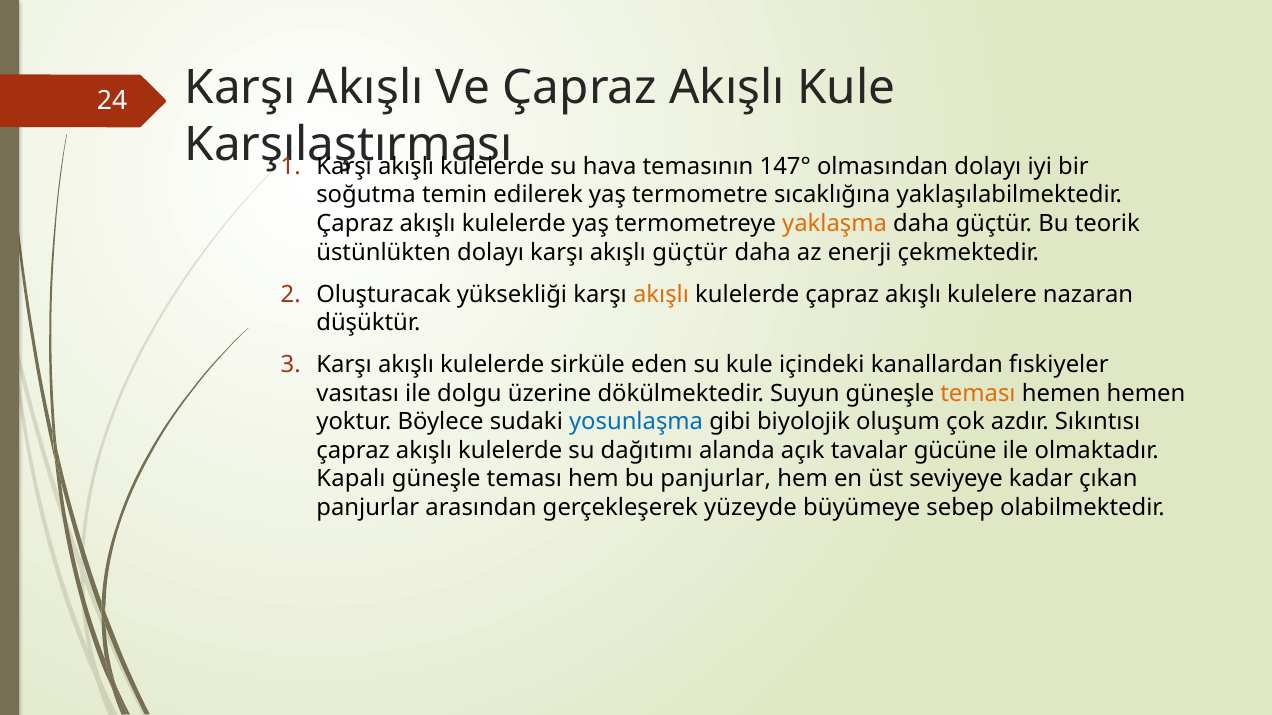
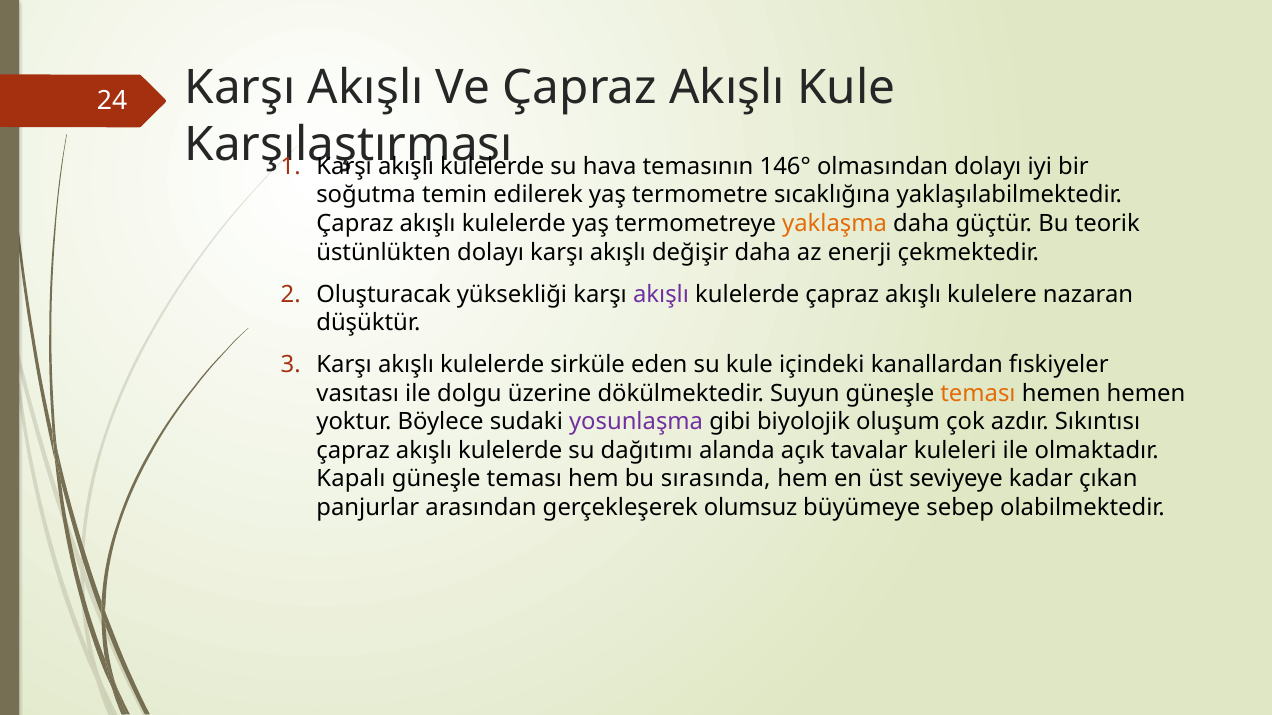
147°: 147° -> 146° (785, 167)
akışlı güçtür: güçtür -> değişir (690, 252)
akışlı colour: orange -> purple (661, 294)
yosunlaşma colour: blue -> purple (636, 422)
gücüne: gücüne -> kuleleri (955, 451)
bu panjurlar: panjurlar -> sırasında (716, 479)
yüzeyde: yüzeyde -> olumsuz (751, 508)
